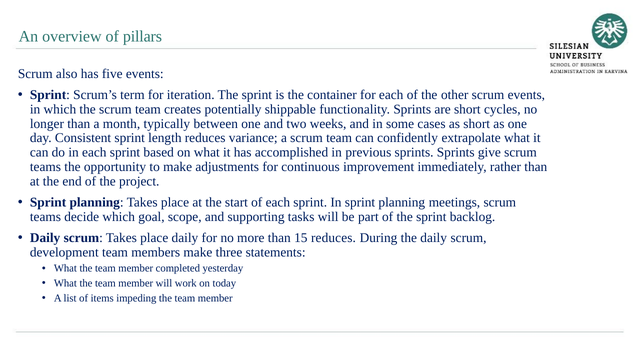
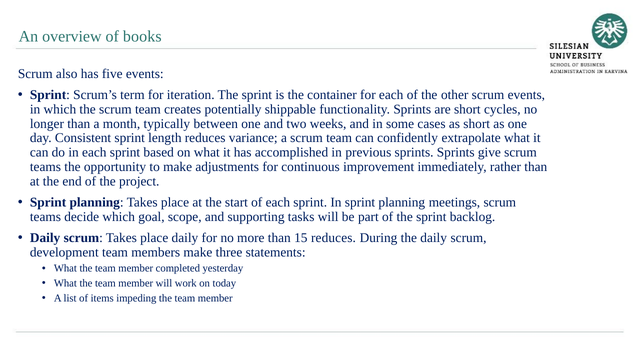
pillars: pillars -> books (142, 37)
